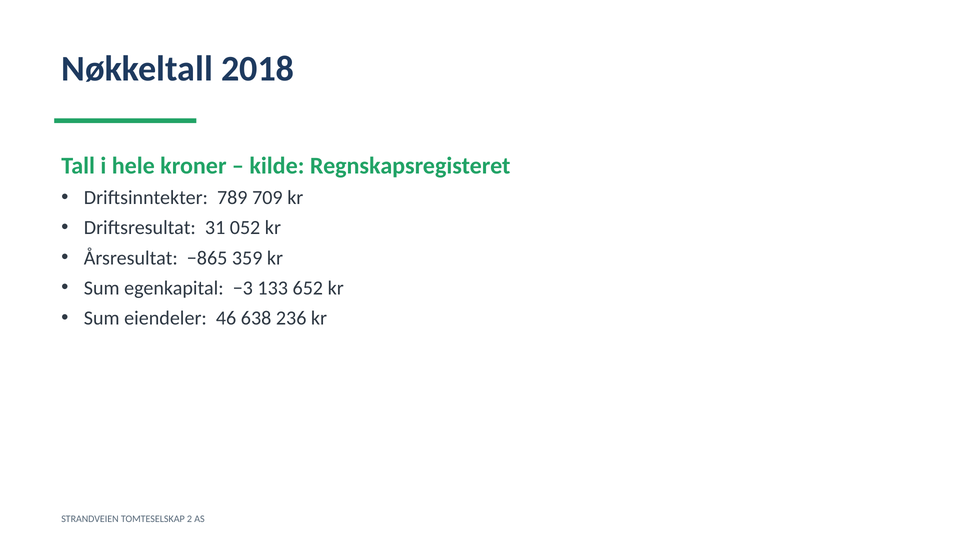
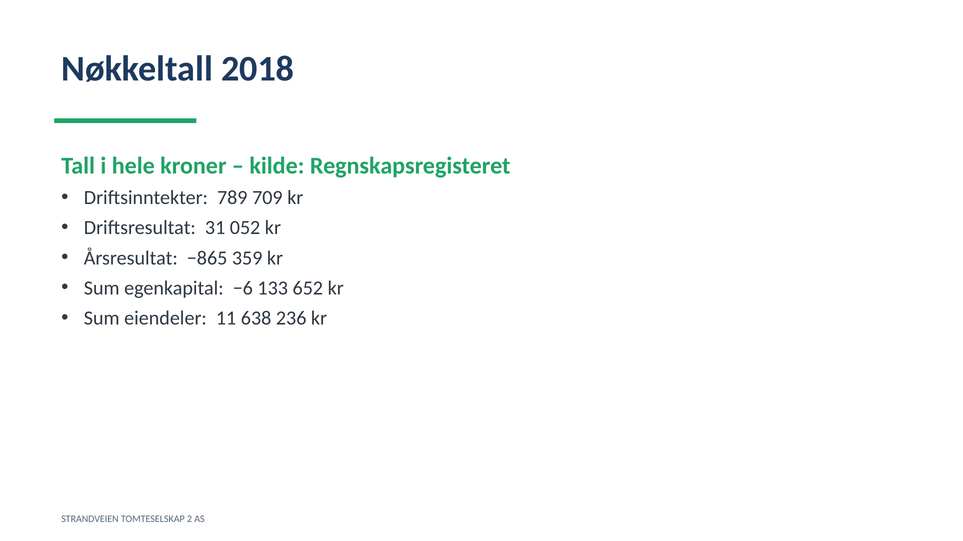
−3: −3 -> −6 (243, 288)
46: 46 -> 11 (226, 318)
